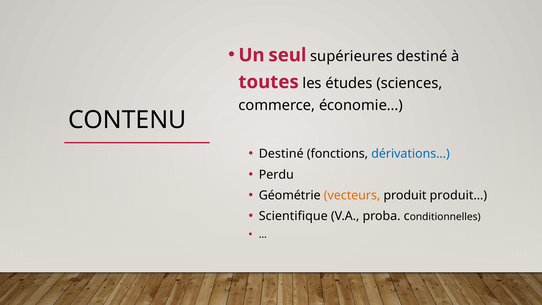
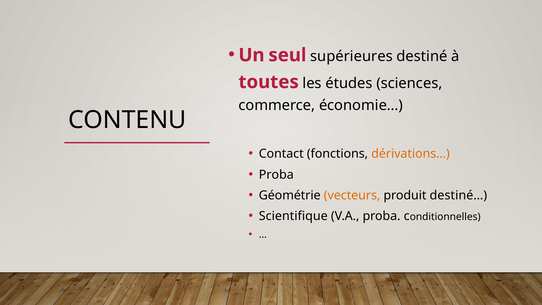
Destiné: Destiné -> Contact (281, 154)
dérivations… colour: blue -> orange (411, 154)
Perdu: Perdu -> Proba (276, 175)
produit…: produit… -> destiné… (458, 195)
